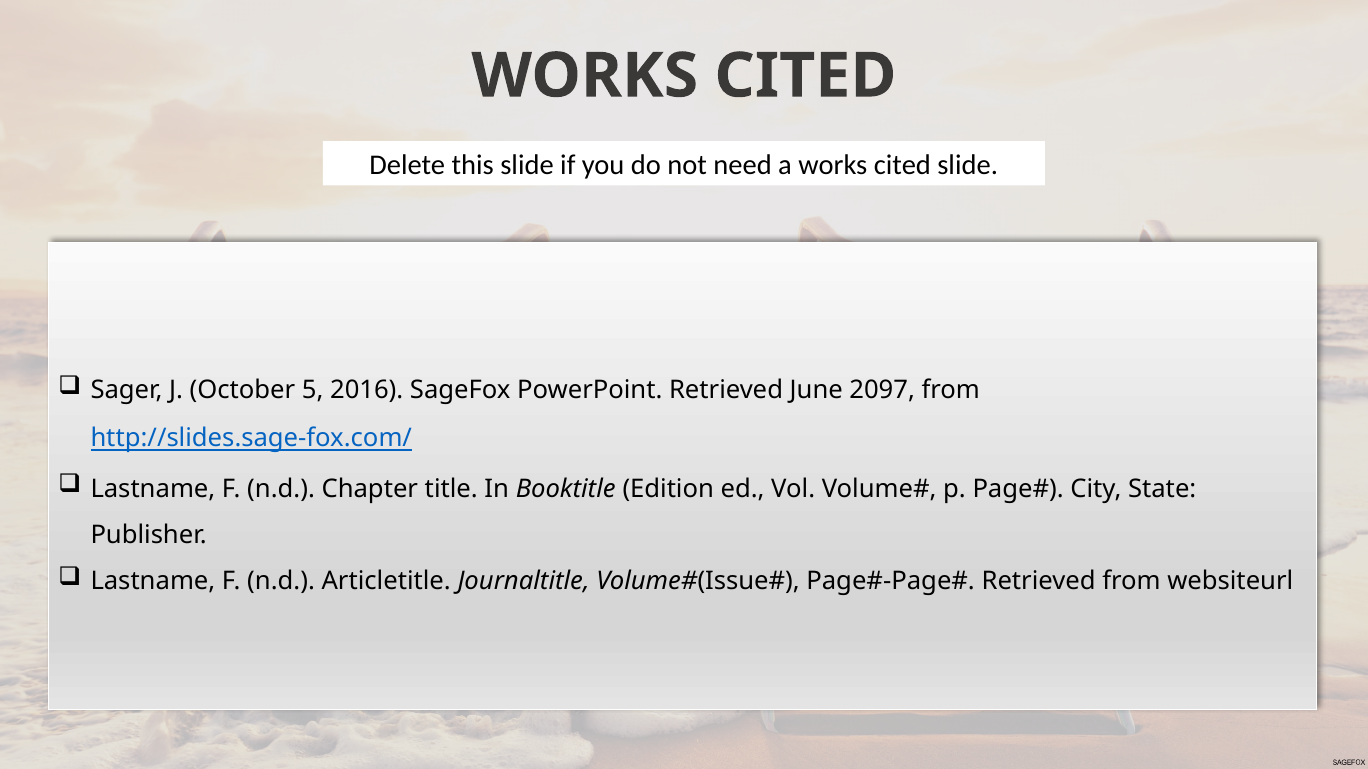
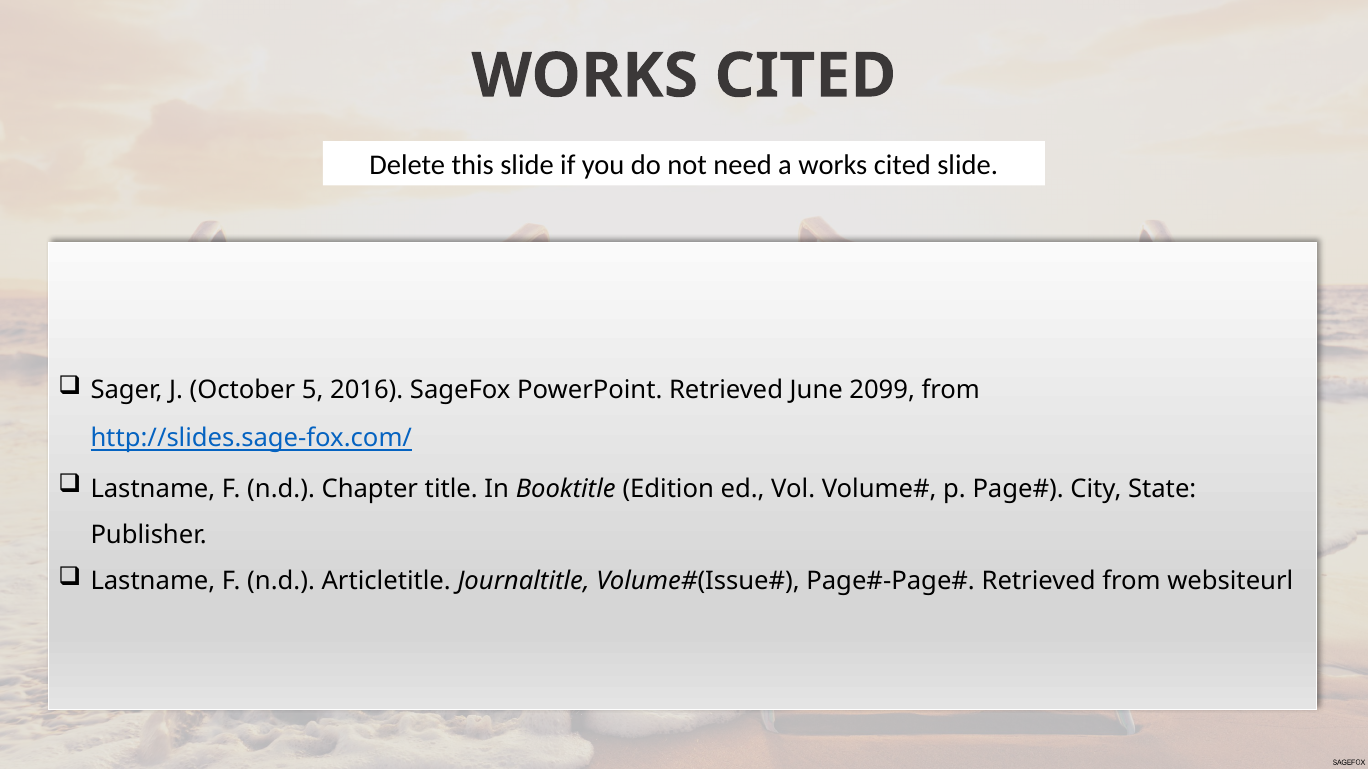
2097: 2097 -> 2099 (882, 390)
